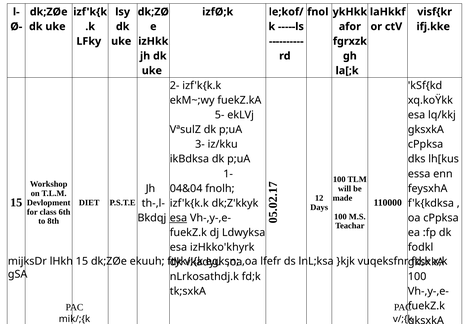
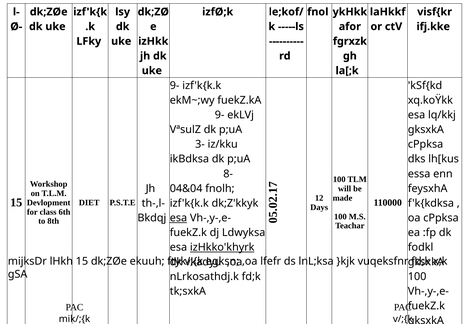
2-: 2- -> 9- (175, 86)
5-: 5- -> 9- (220, 115)
1-: 1- -> 8- (228, 174)
izHkko'khyrk underline: none -> present (222, 248)
